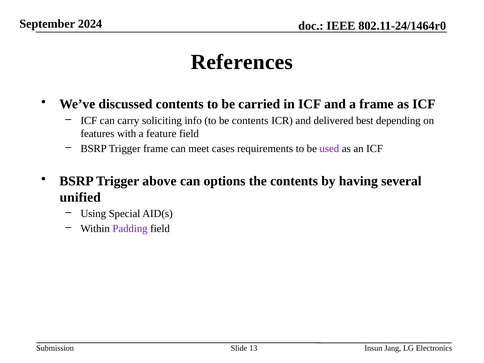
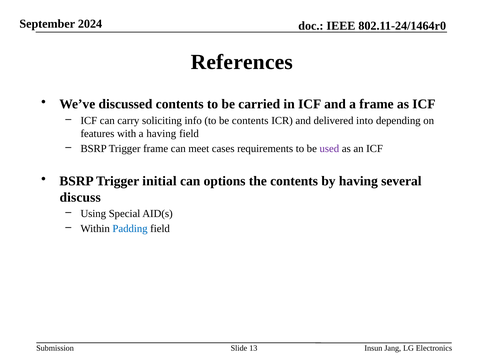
best: best -> into (365, 121)
a feature: feature -> having (161, 134)
above: above -> initial (159, 181)
unified: unified -> discuss (80, 197)
Padding colour: purple -> blue (130, 229)
